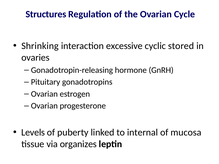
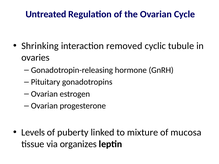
Structures: Structures -> Untreated (46, 14)
excessive: excessive -> removed (124, 46)
stored: stored -> tubule (181, 46)
internal: internal -> mixture (143, 133)
